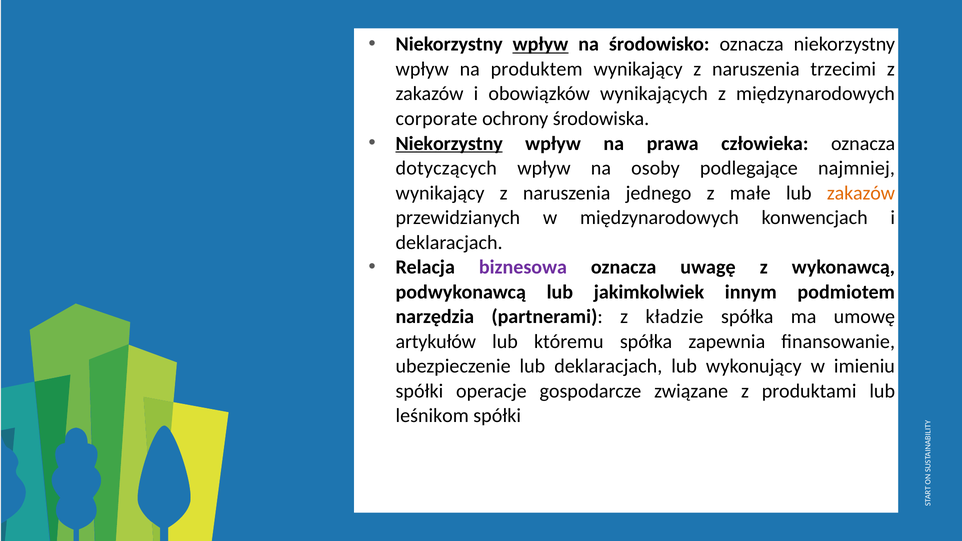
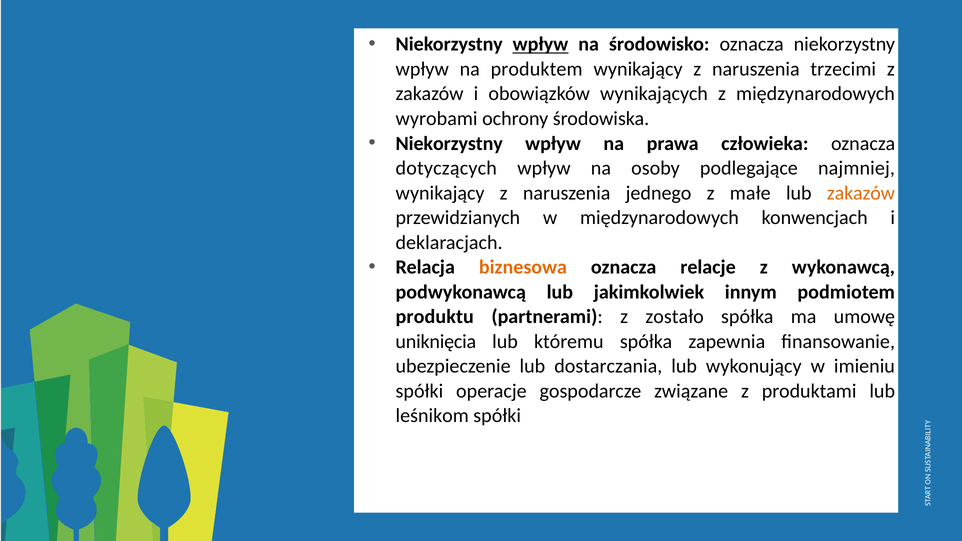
corporate: corporate -> wyrobami (437, 119)
Niekorzystny underline: present -> none (449, 143)
biznesowa colour: purple -> orange (523, 267)
uwagę: uwagę -> relacje (708, 267)
narzędzia: narzędzia -> produktu (435, 317)
kładzie: kładzie -> zostało (675, 317)
artykułów: artykułów -> uniknięcia (436, 342)
lub deklaracjach: deklaracjach -> dostarczania (608, 366)
